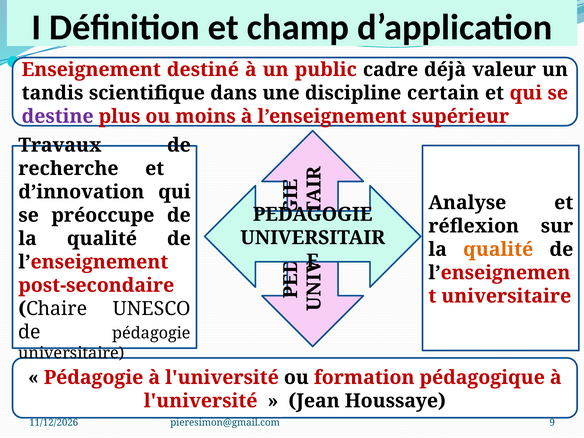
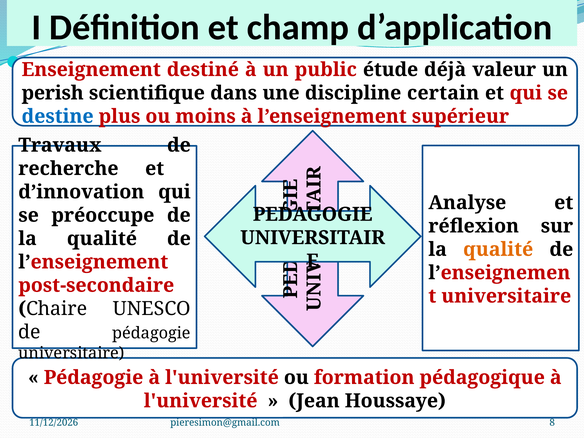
cadre: cadre -> étude (391, 70)
tandis: tandis -> perish (53, 93)
destine colour: purple -> blue (58, 116)
9: 9 -> 8 (552, 423)
